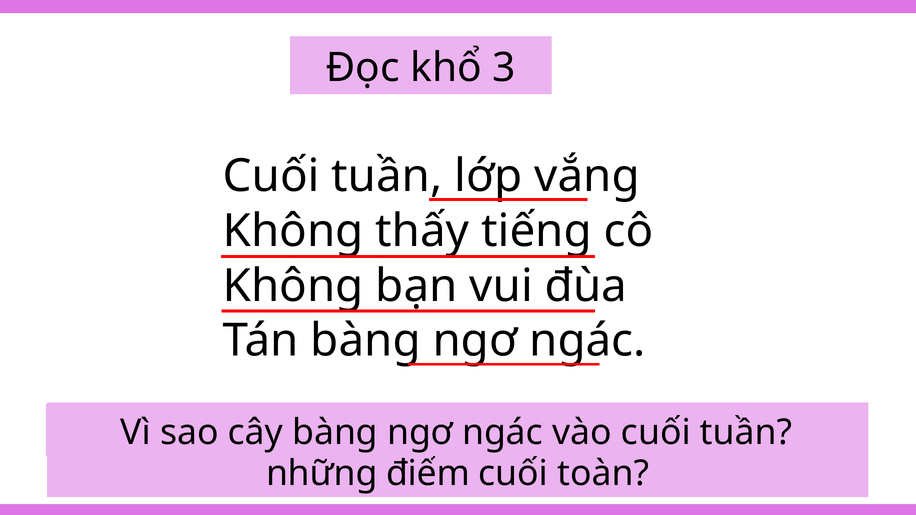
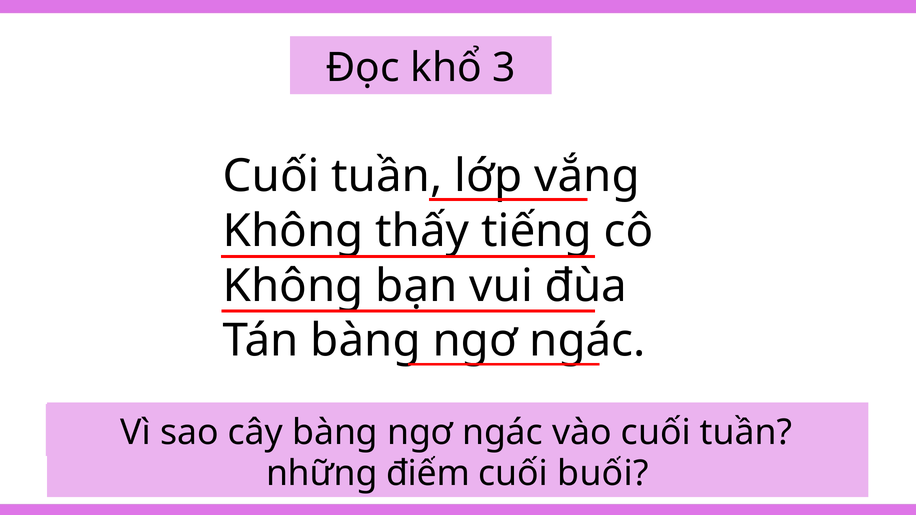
toàn: toàn -> buổi (603, 474)
